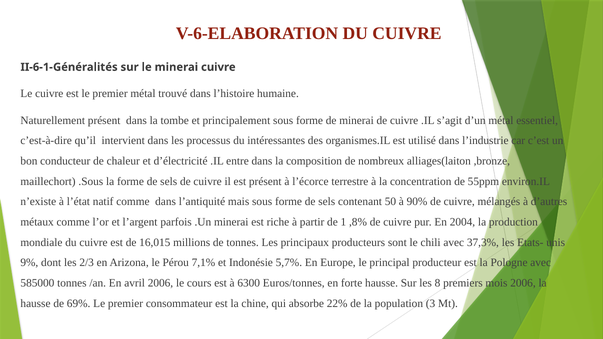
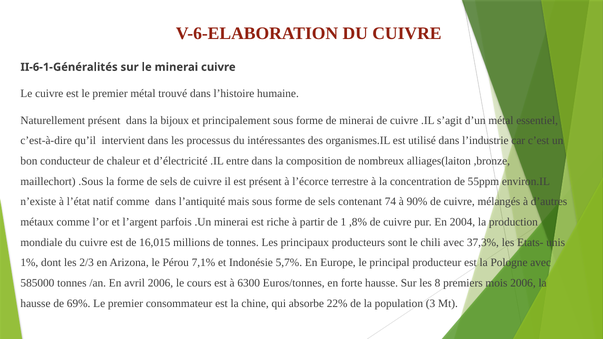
tombe: tombe -> bijoux (175, 120)
50: 50 -> 74 (390, 202)
9%: 9% -> 1% (29, 263)
